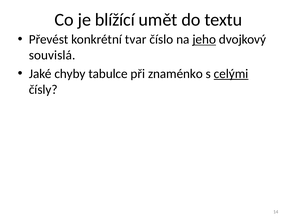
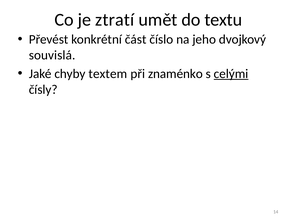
blížící: blížící -> ztratí (115, 20)
tvar: tvar -> část (136, 39)
jeho underline: present -> none (204, 39)
tabulce: tabulce -> textem (108, 74)
